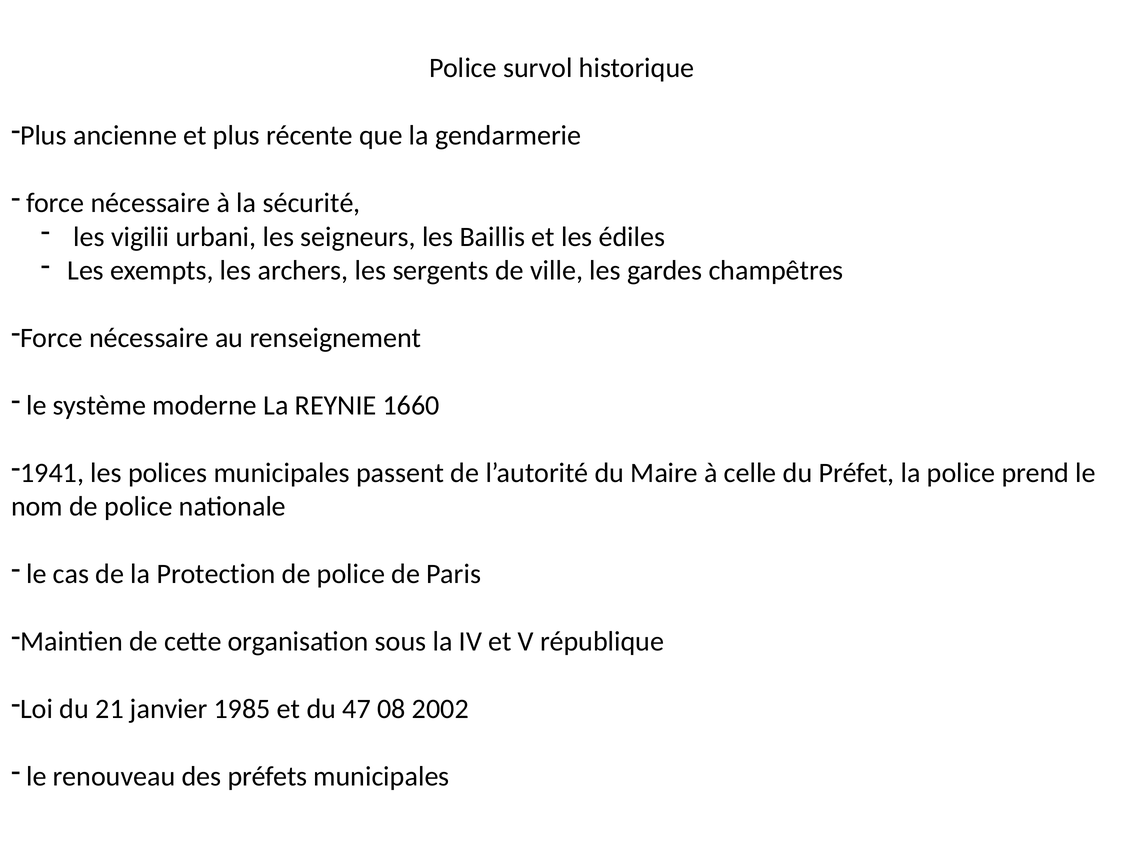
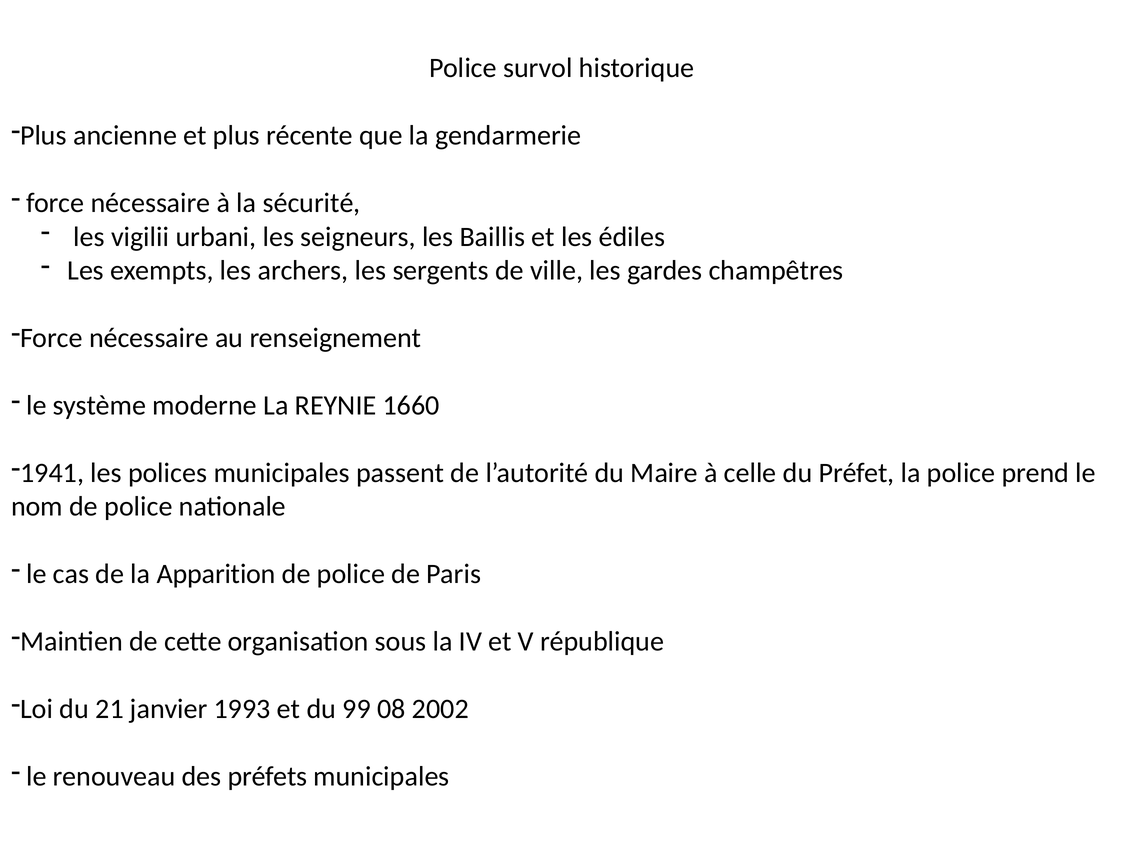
Protection: Protection -> Apparition (216, 574)
1985: 1985 -> 1993 (242, 709)
47: 47 -> 99 (357, 709)
